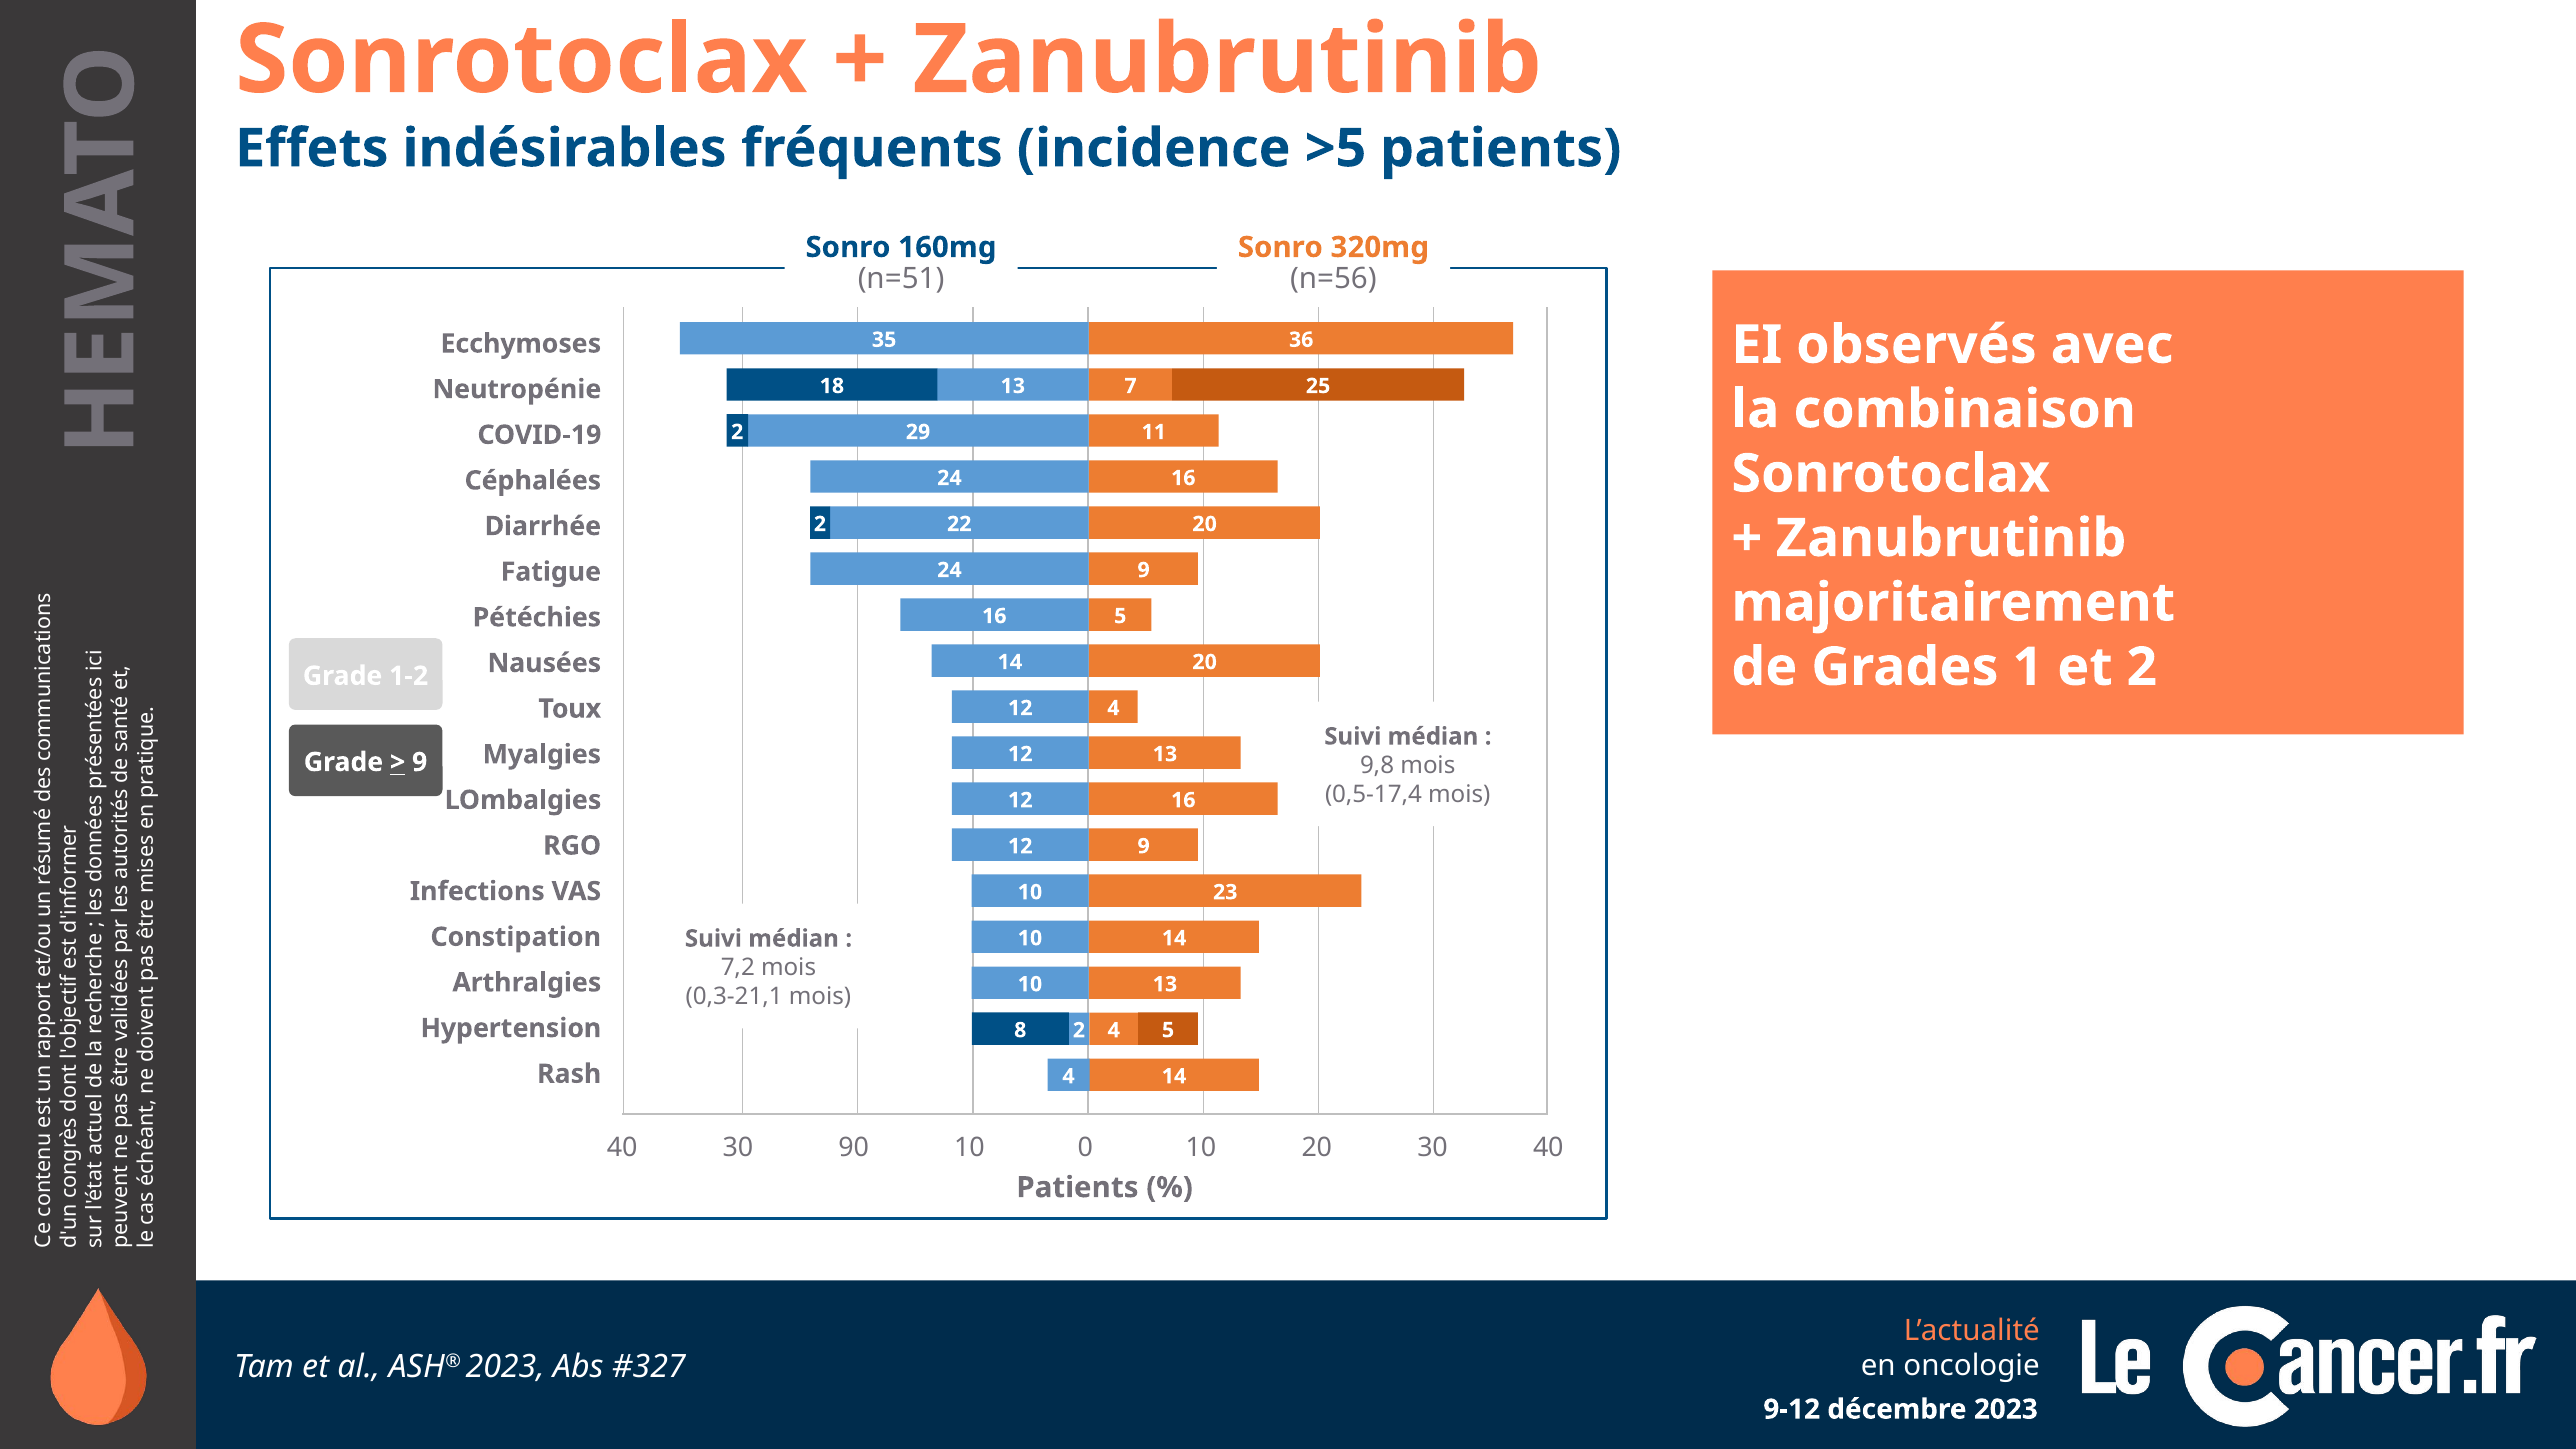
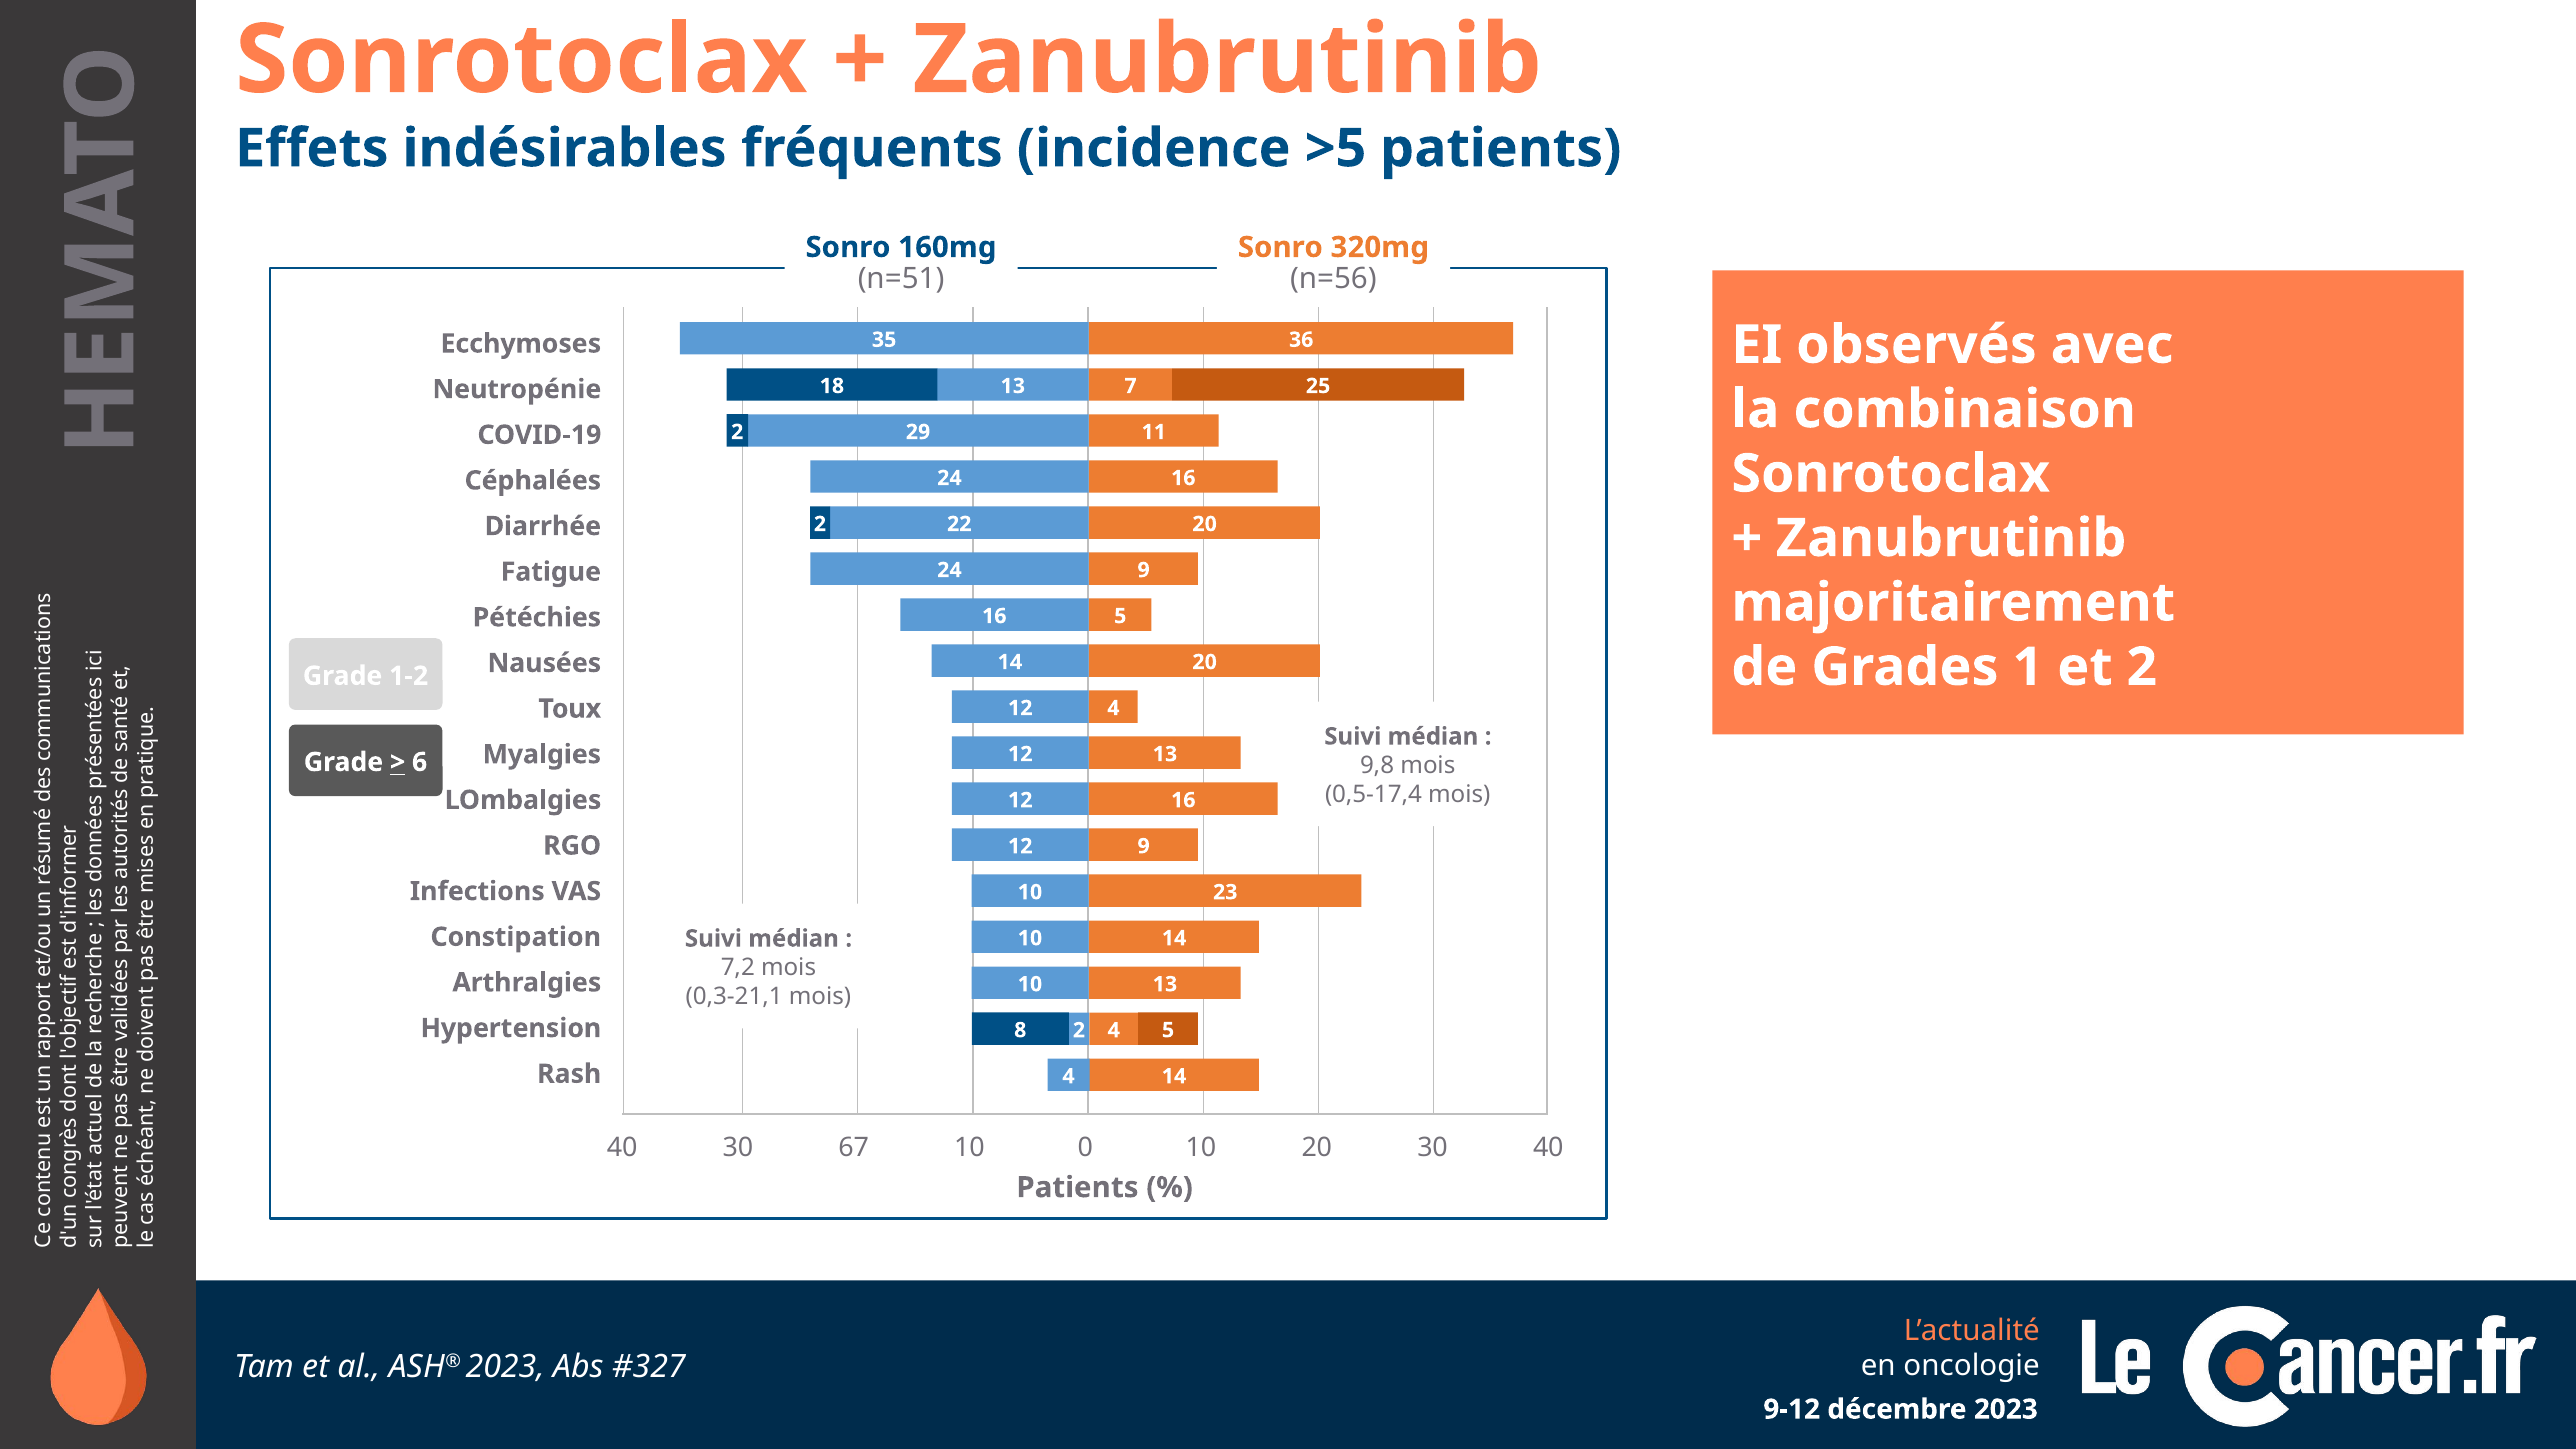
9: 9 -> 6 (420, 762)
90: 90 -> 67 (854, 1147)
